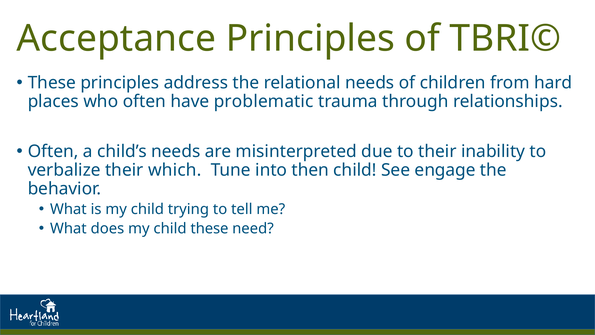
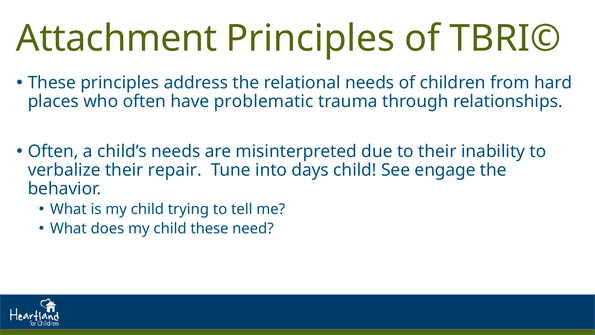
Acceptance: Acceptance -> Attachment (117, 39)
which: which -> repair (175, 170)
then: then -> days (310, 170)
